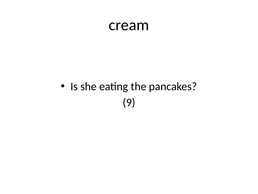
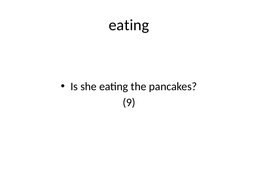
cream: cream -> eating (129, 25)
